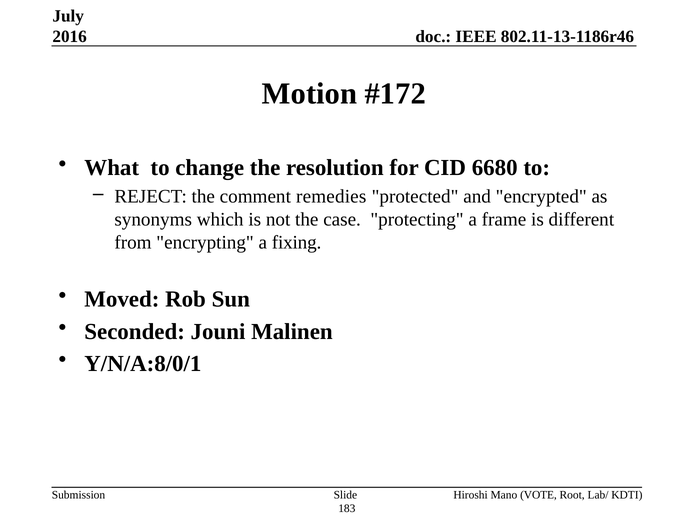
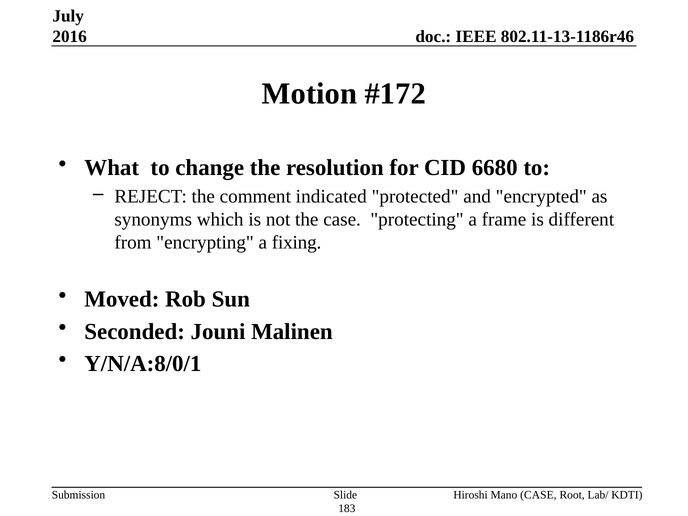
remedies: remedies -> indicated (331, 197)
Mano VOTE: VOTE -> CASE (538, 495)
